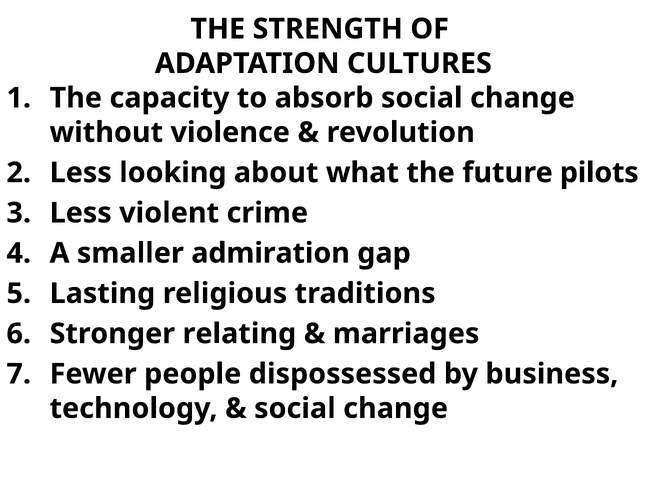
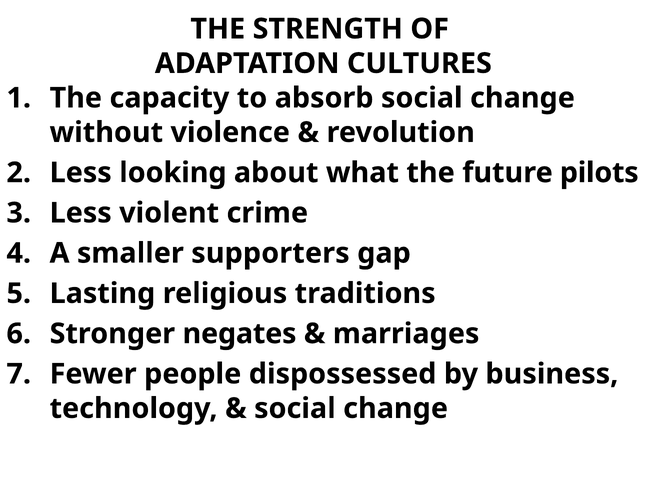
admiration: admiration -> supporters (270, 253)
relating: relating -> negates (240, 334)
